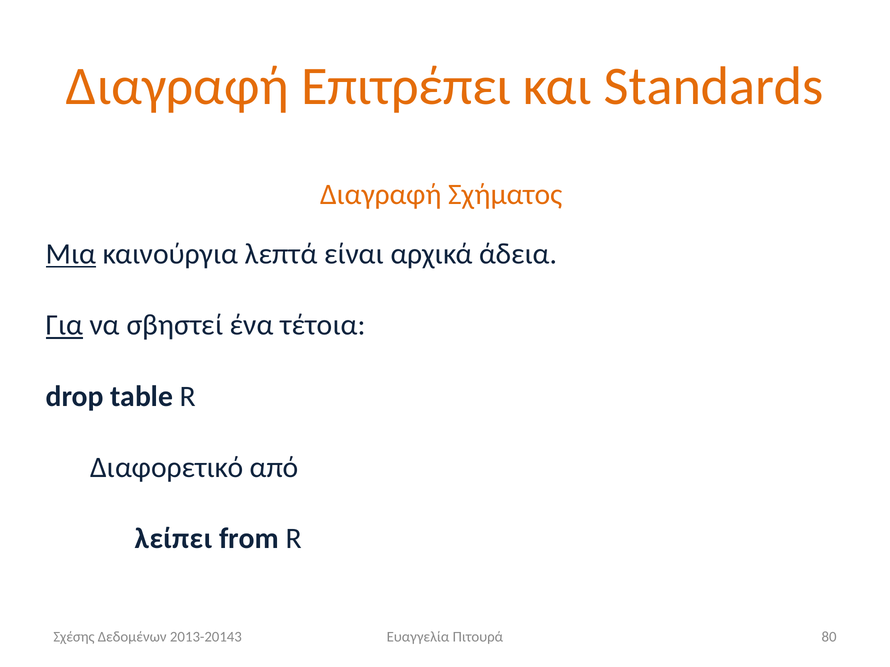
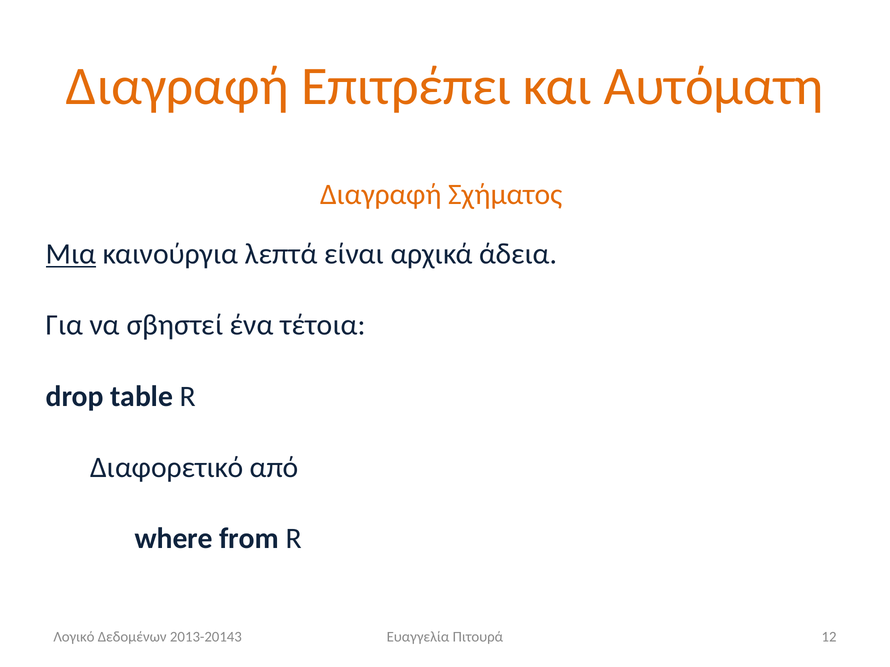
Standards: Standards -> Αυτόματη (714, 86)
Για underline: present -> none (64, 325)
λείπει: λείπει -> where (174, 539)
Σχέσης: Σχέσης -> Λογικό (74, 637)
80: 80 -> 12 (829, 637)
